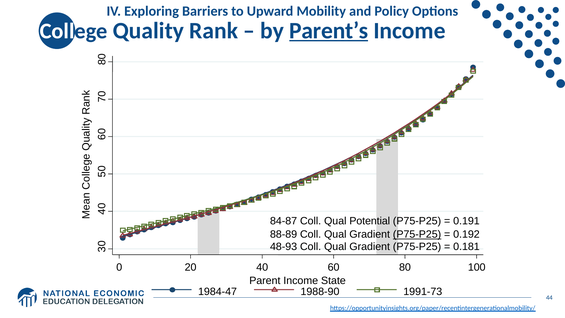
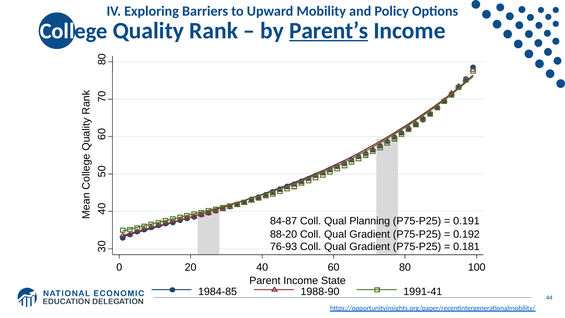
Potential: Potential -> Planning (370, 221)
88-89: 88-89 -> 88-20 (284, 234)
P75-P25 underline: present -> none (417, 234)
48-93: 48-93 -> 76-93 (284, 247)
1984-47: 1984-47 -> 1984-85 (218, 292)
1991-73: 1991-73 -> 1991-41 (423, 292)
